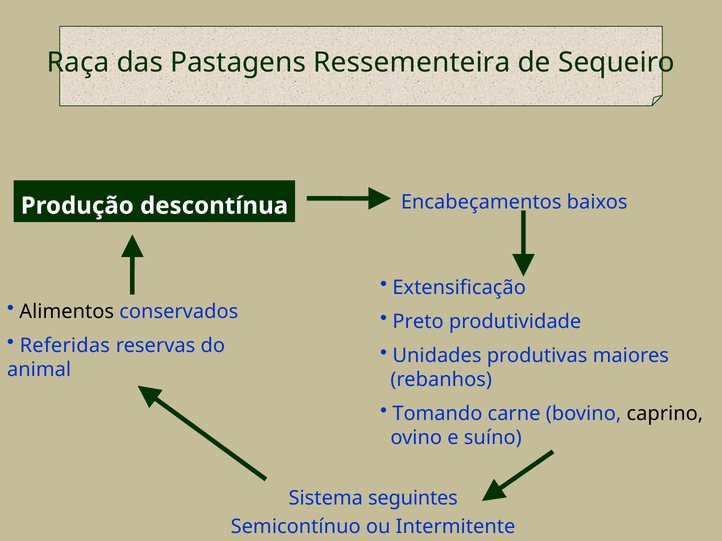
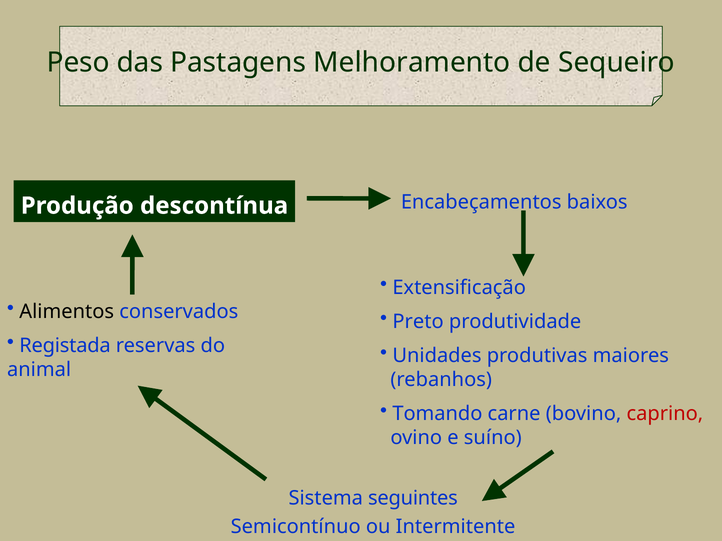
Raça: Raça -> Peso (78, 63)
Ressementeira: Ressementeira -> Melhoramento (412, 63)
Referidas: Referidas -> Registada (65, 346)
caprino colour: black -> red (665, 414)
